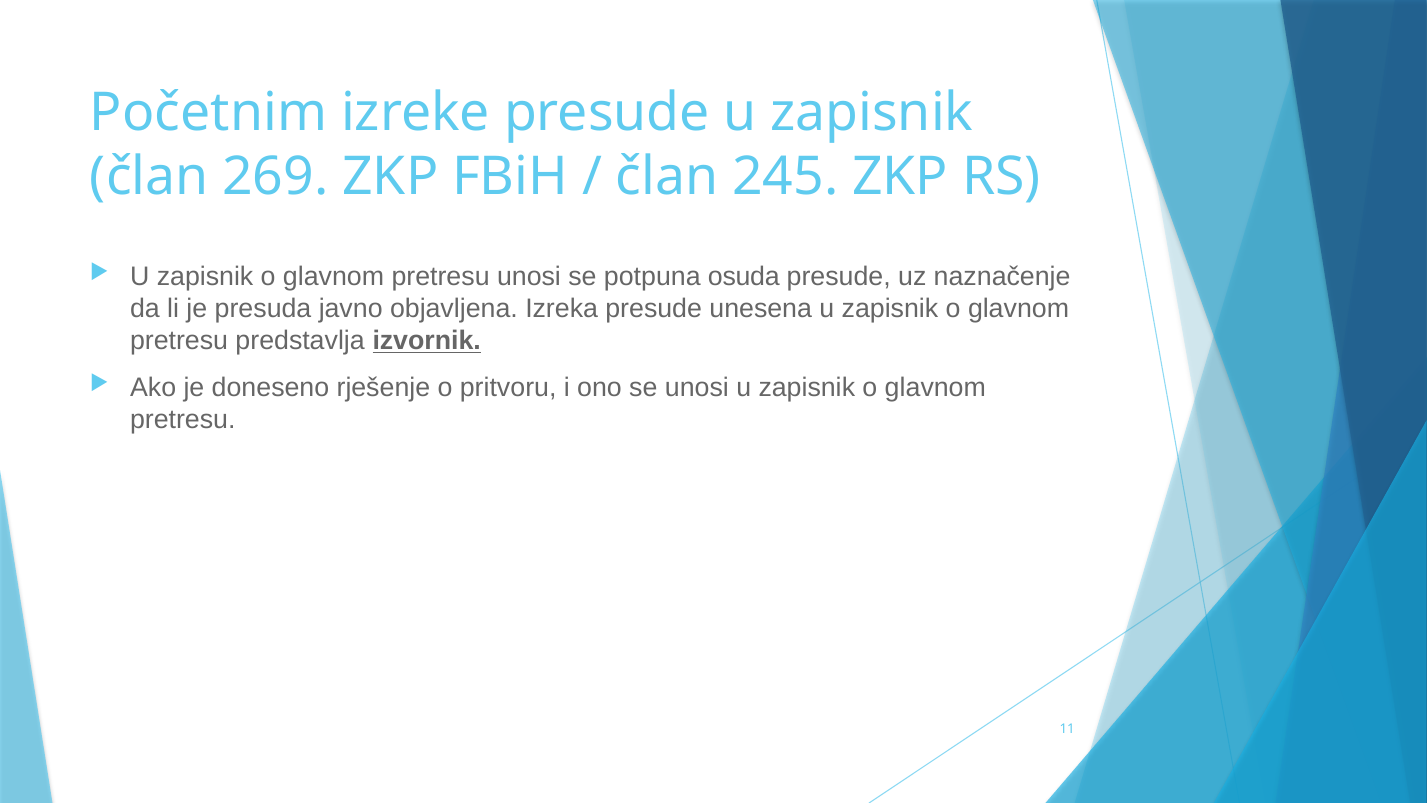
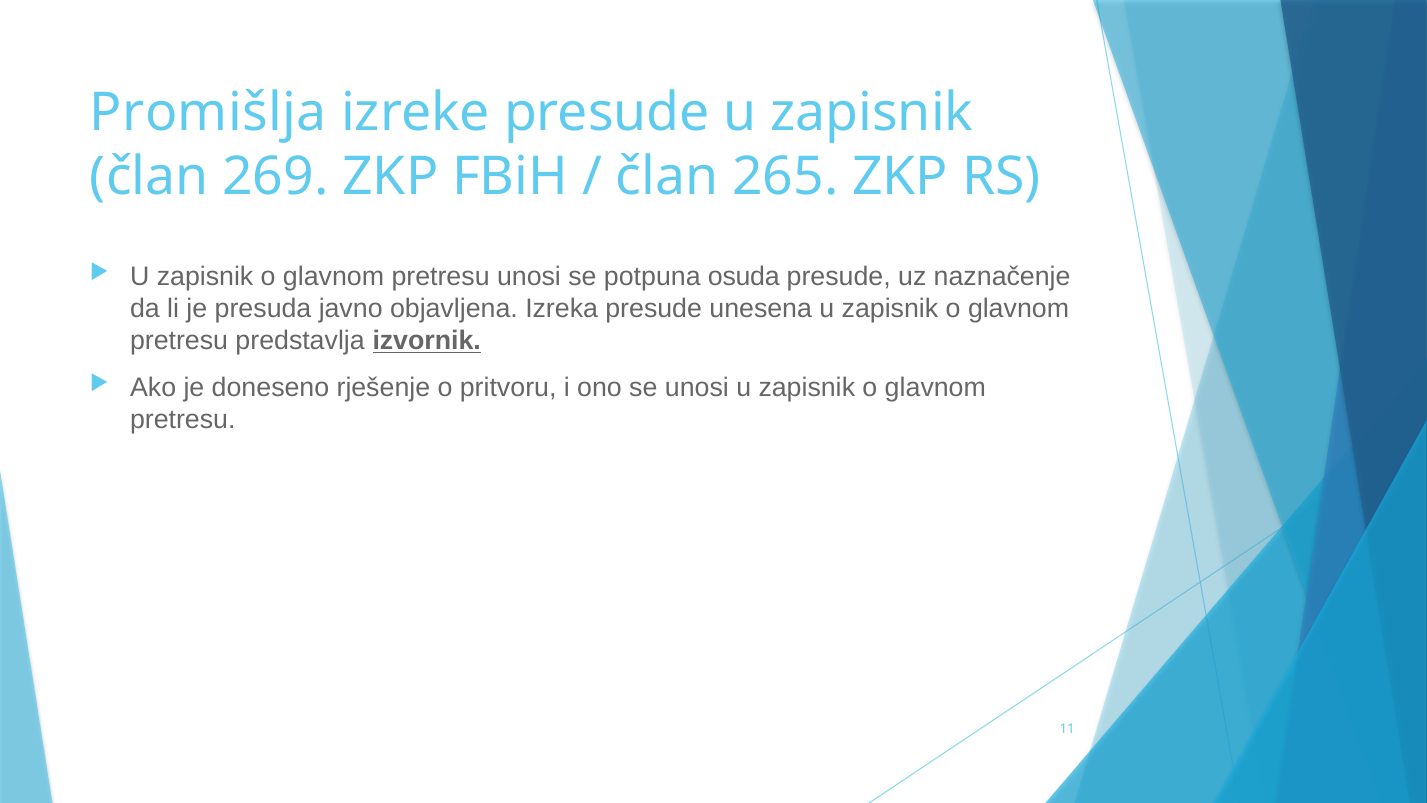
Početnim: Početnim -> Promišlja (208, 113)
245: 245 -> 265 (785, 177)
